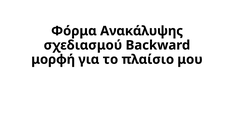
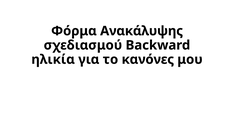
μορφή: μορφή -> ηλικία (53, 59)
πλαίσιο: πλαίσιο -> κανόνες (148, 59)
